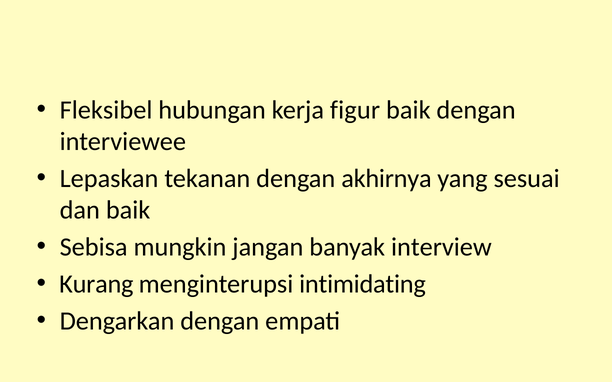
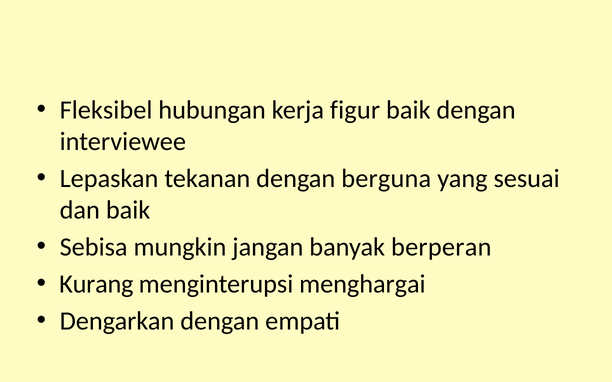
akhirnya: akhirnya -> berguna (386, 179)
interview: interview -> berperan (441, 247)
intimidating: intimidating -> menghargai (362, 284)
